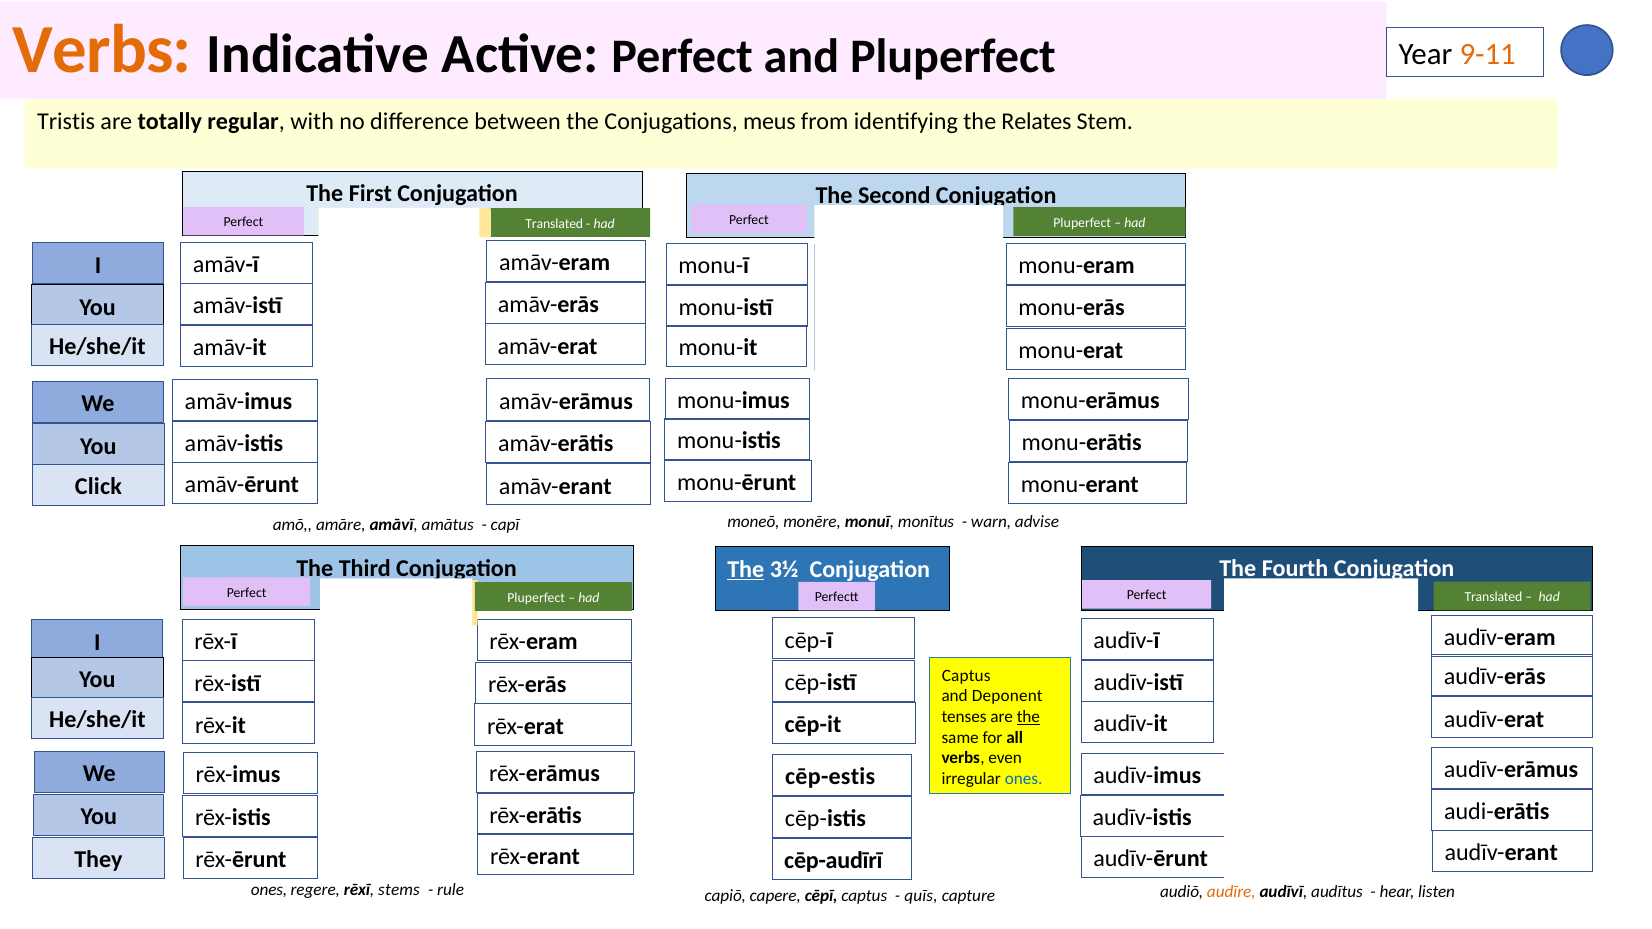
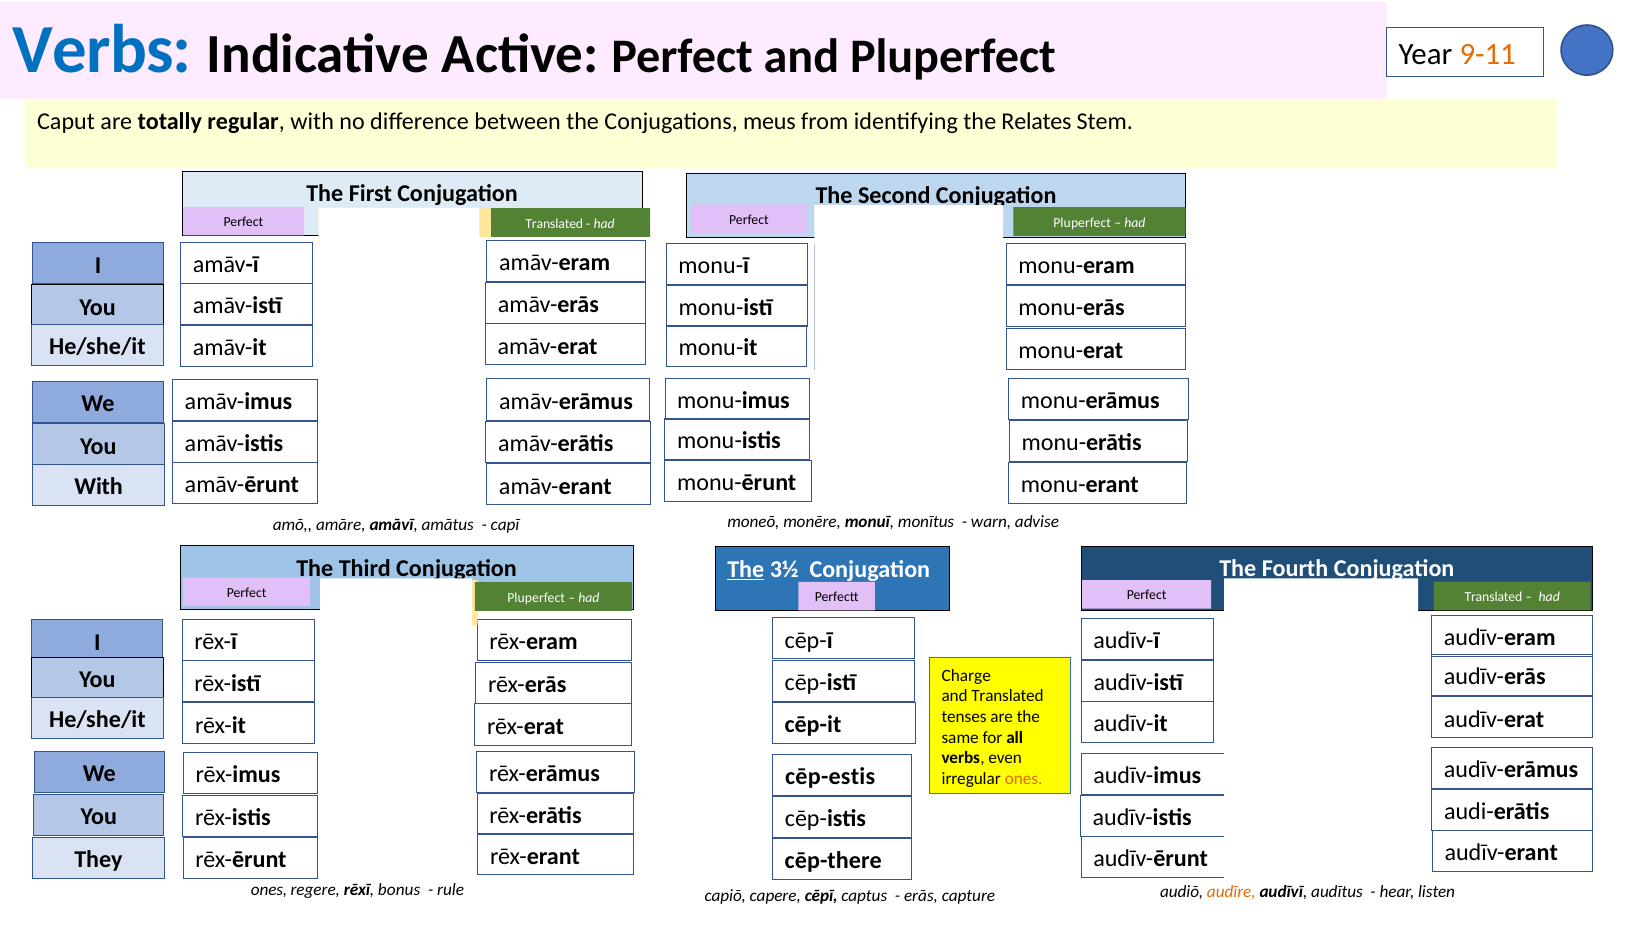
Verbs colour: orange -> blue (102, 50)
Tristis: Tristis -> Caput (66, 122)
Click: Click -> With (99, 487)
Captus: Captus -> Charge (966, 676)
and Deponent: Deponent -> Translated (1007, 696)
the underline: present -> none (1028, 717)
ones colour: blue -> orange (1024, 779)
cēp-audīrī: cēp-audīrī -> cēp-there (833, 861)
stems: stems -> bonus (399, 890)
quīs: quīs -> erās (921, 896)
